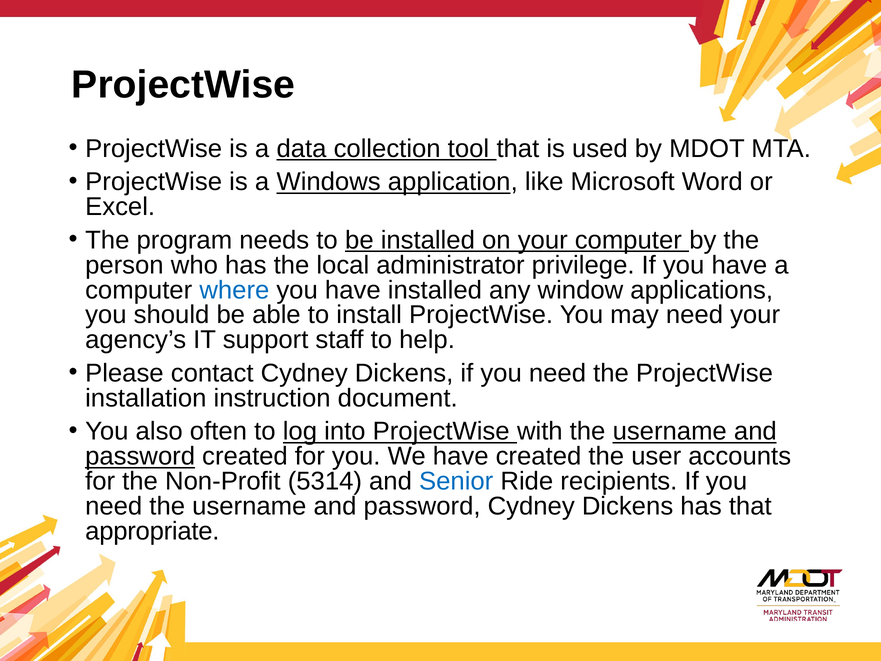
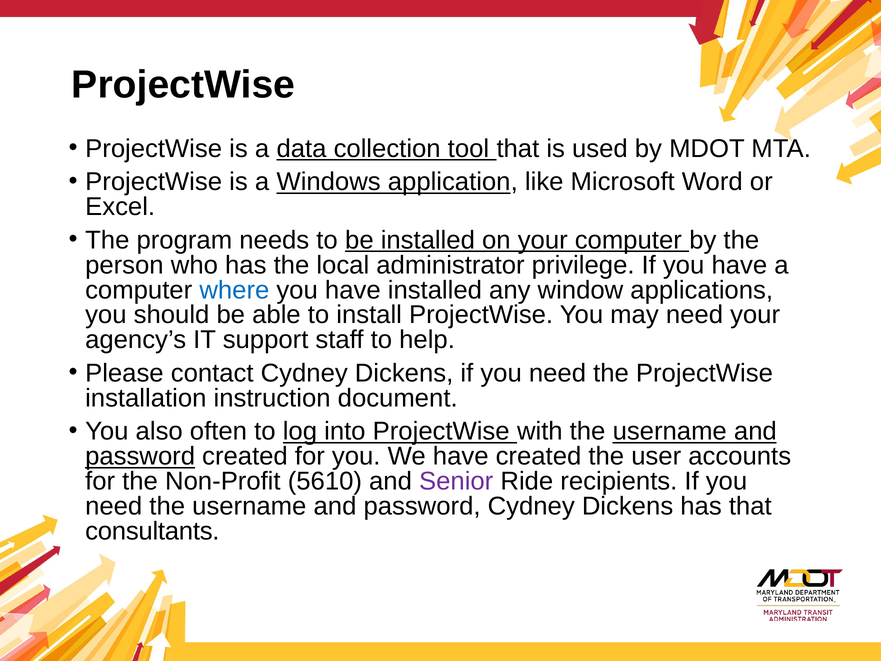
5314: 5314 -> 5610 (325, 481)
Senior colour: blue -> purple (456, 481)
appropriate: appropriate -> consultants (152, 531)
